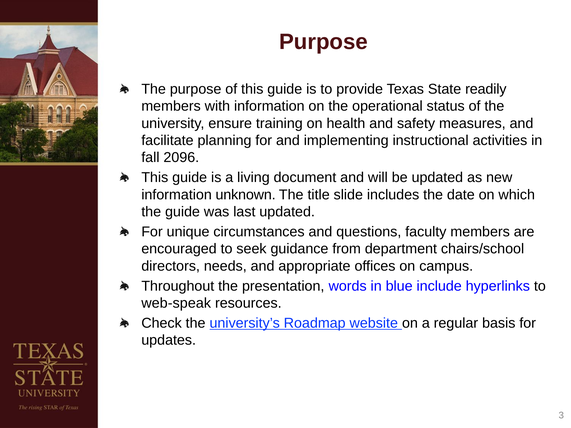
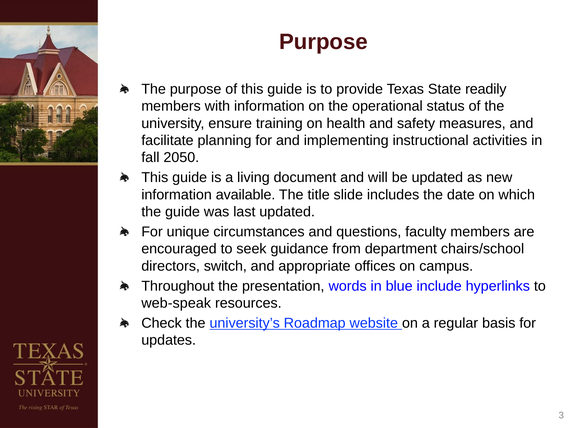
2096: 2096 -> 2050 (181, 158)
unknown: unknown -> available (246, 195)
needs: needs -> switch (225, 266)
